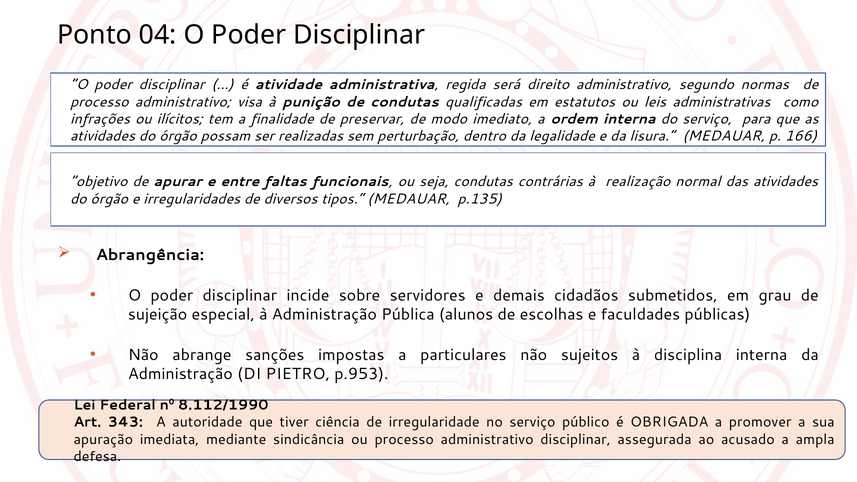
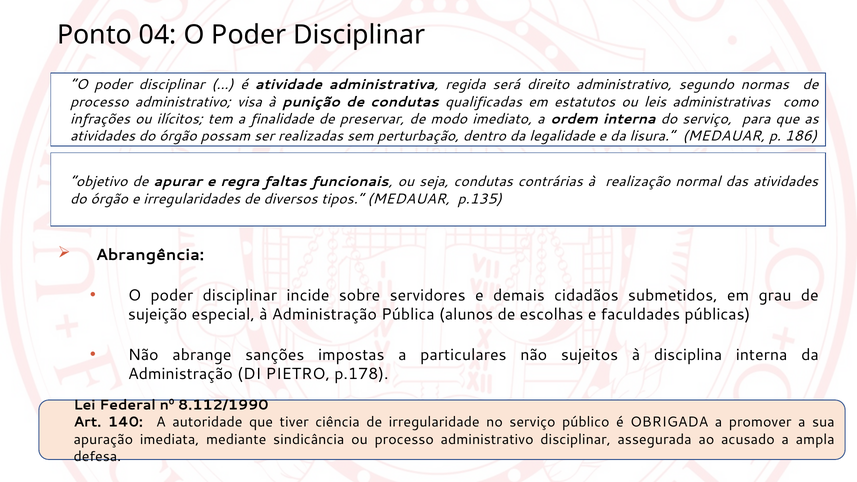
166: 166 -> 186 (801, 136)
entre: entre -> regra (240, 182)
p.953: p.953 -> p.178 (361, 374)
343: 343 -> 140 (125, 422)
